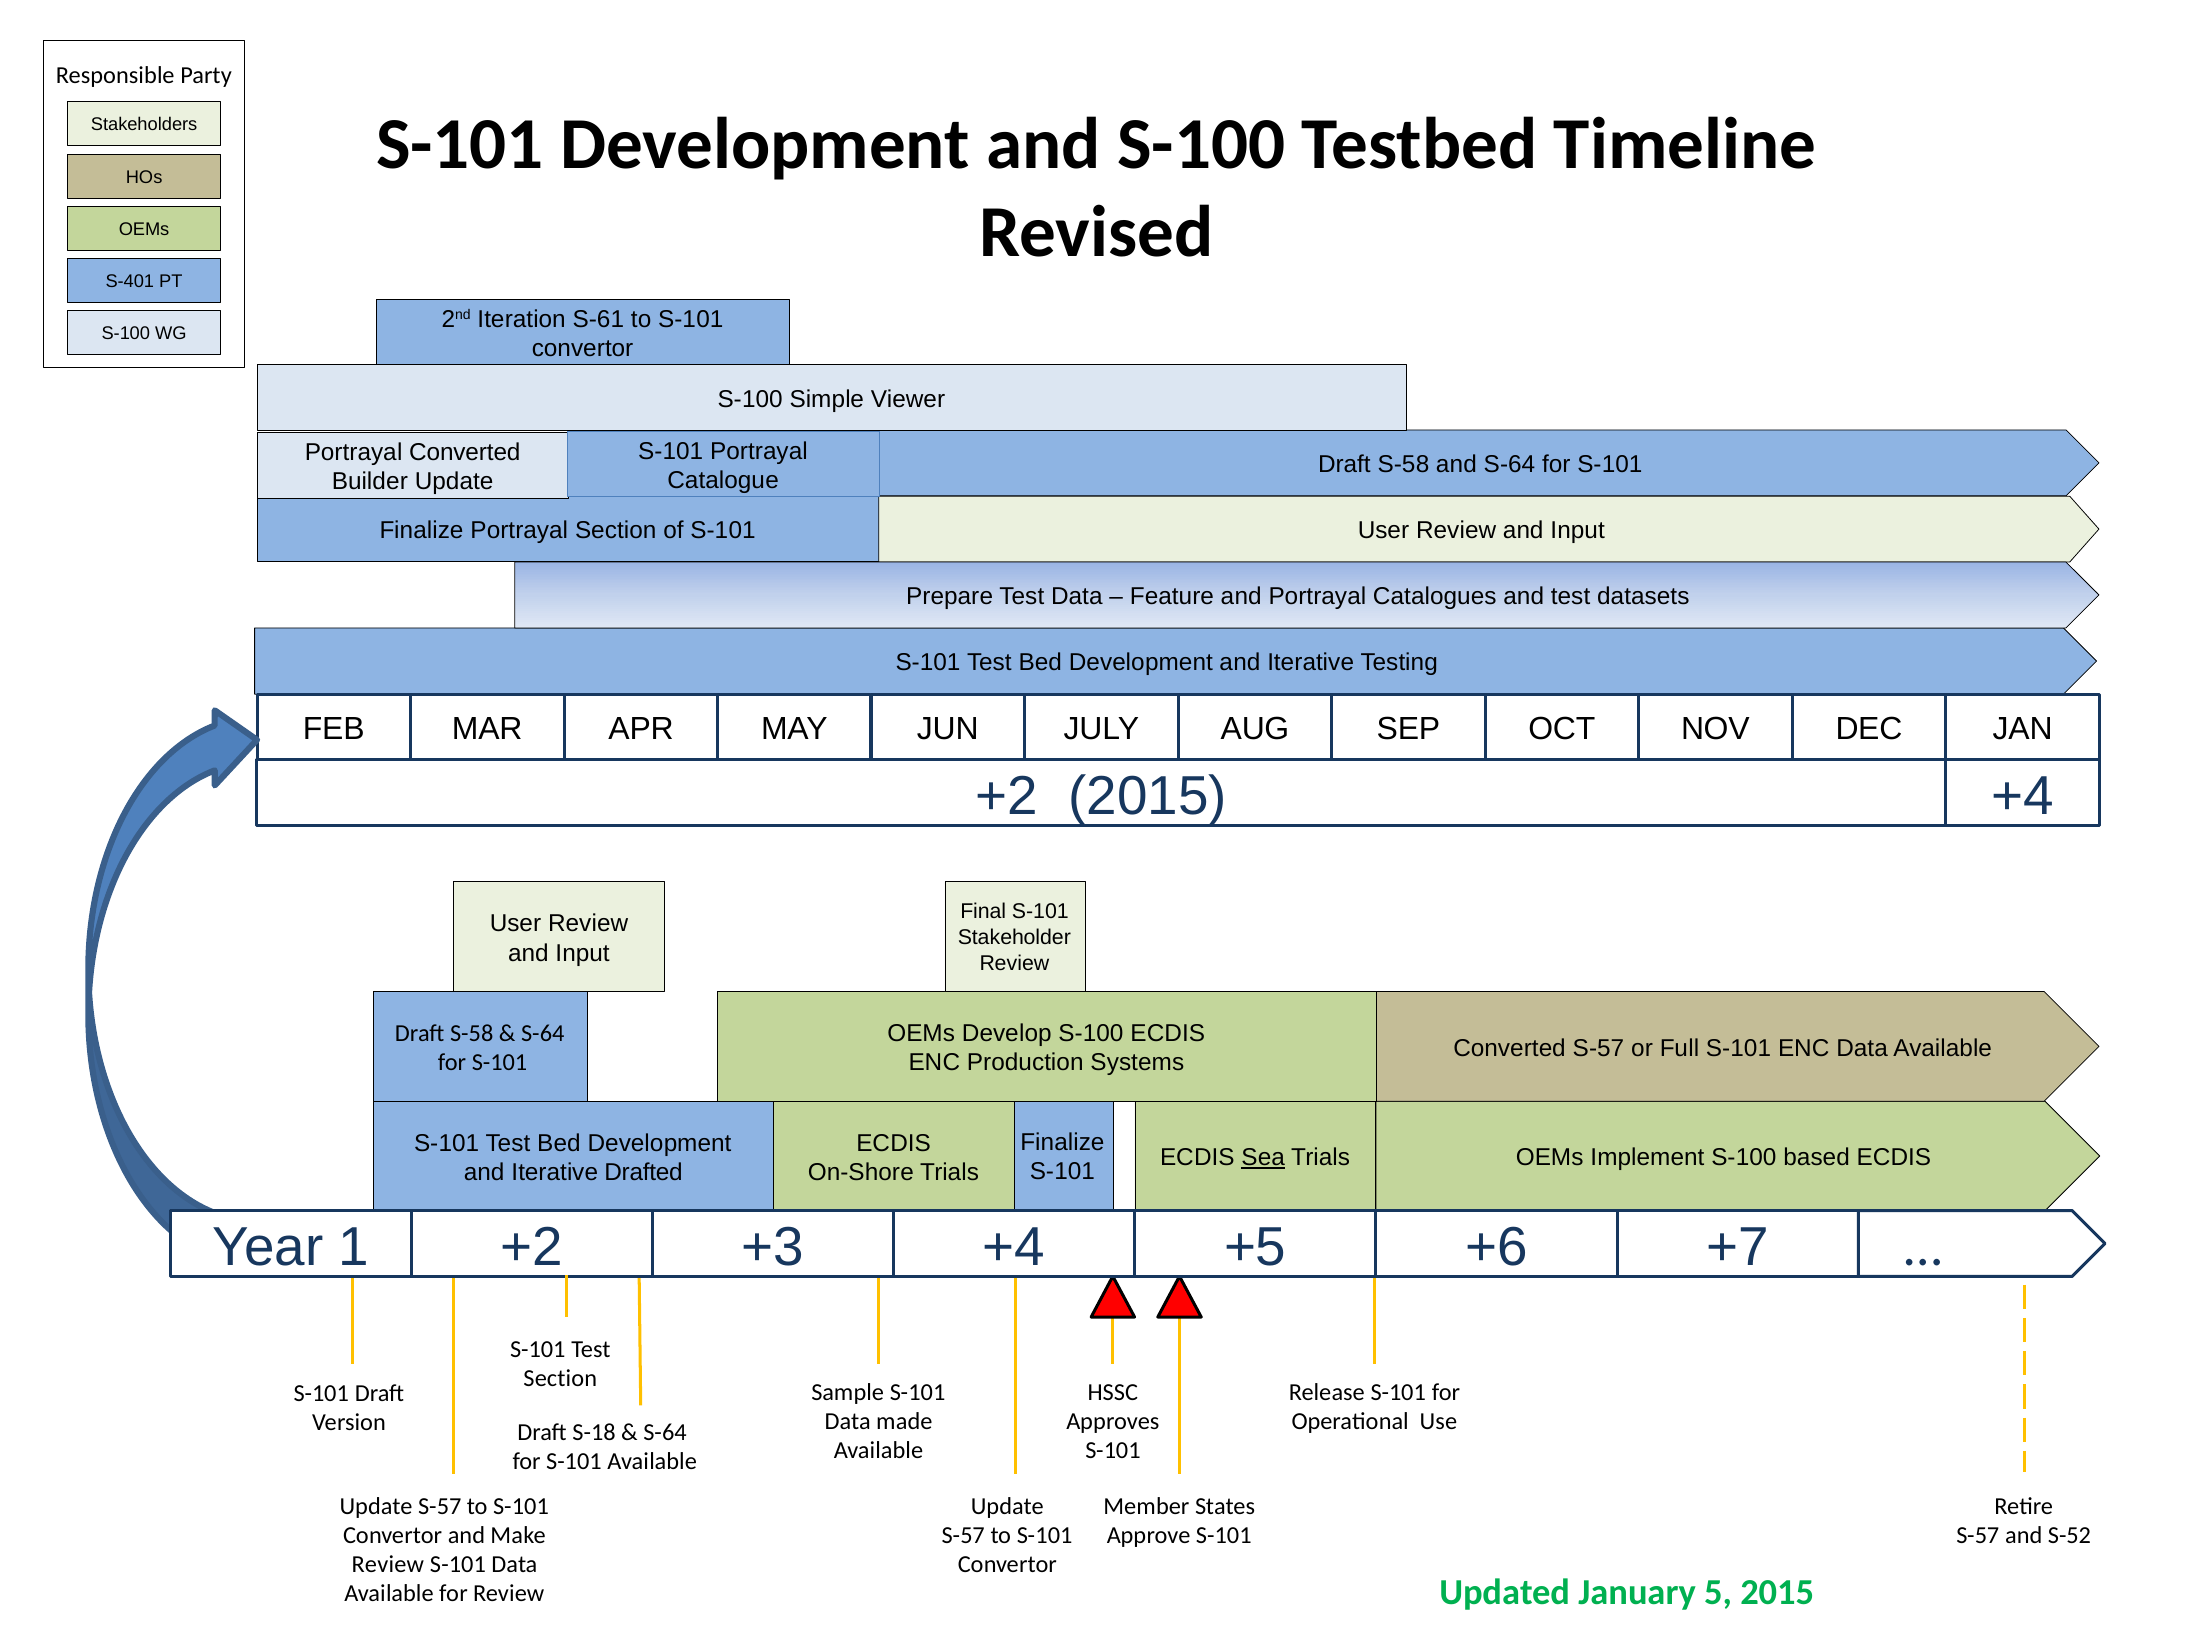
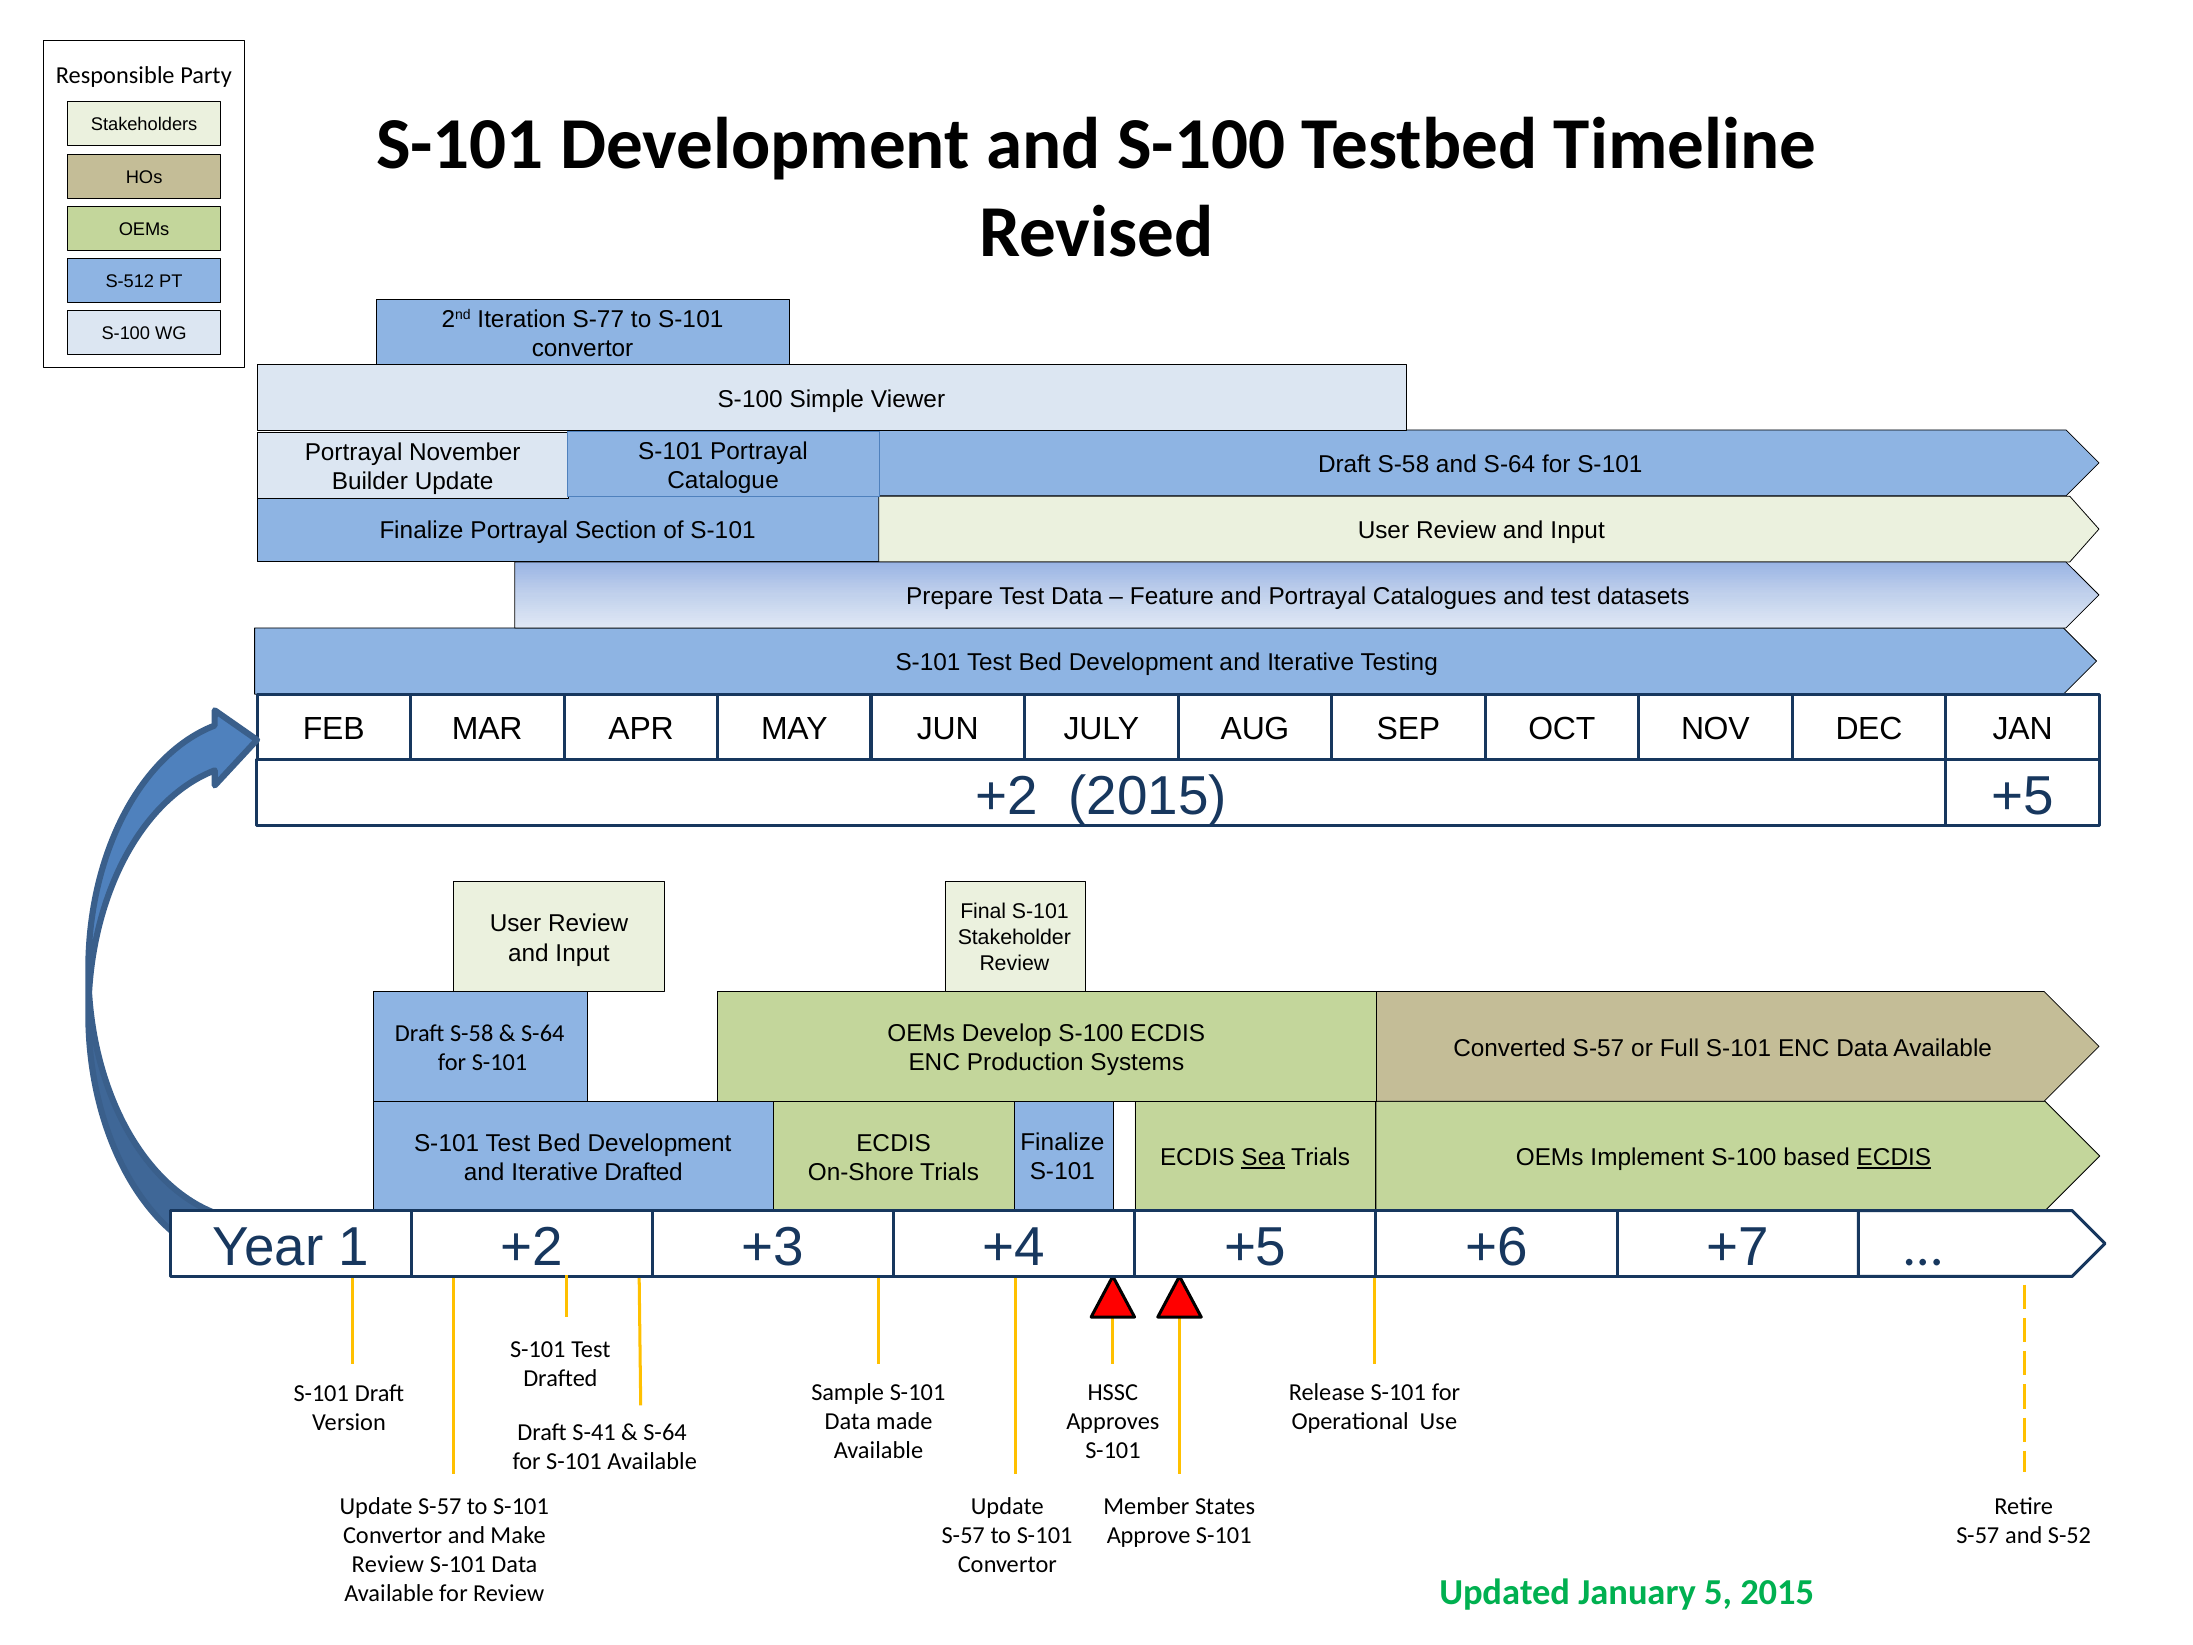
S-401: S-401 -> S-512 (130, 282)
S-61: S-61 -> S-77 (598, 319)
Portrayal Converted: Converted -> November (465, 453)
2015 +4: +4 -> +5 (2022, 796)
ECDIS underline: none -> present (1894, 1158)
Section: Section -> Drafted (560, 1378)
S-18: S-18 -> S-41 (594, 1432)
